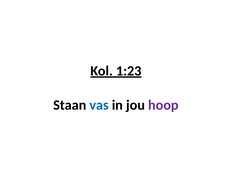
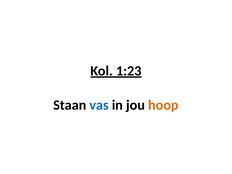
hoop colour: purple -> orange (163, 105)
